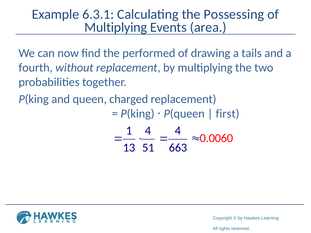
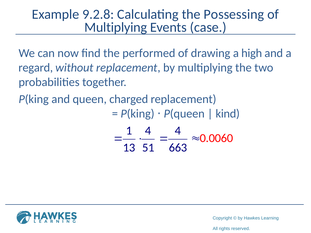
6.3.1: 6.3.1 -> 9.2.8 (98, 14)
area: area -> case (208, 27)
tails: tails -> high (252, 53)
fourth: fourth -> regard (36, 68)
first: first -> kind (228, 114)
